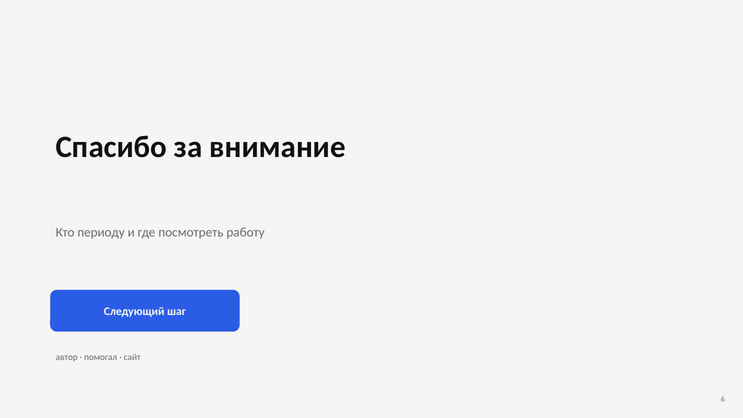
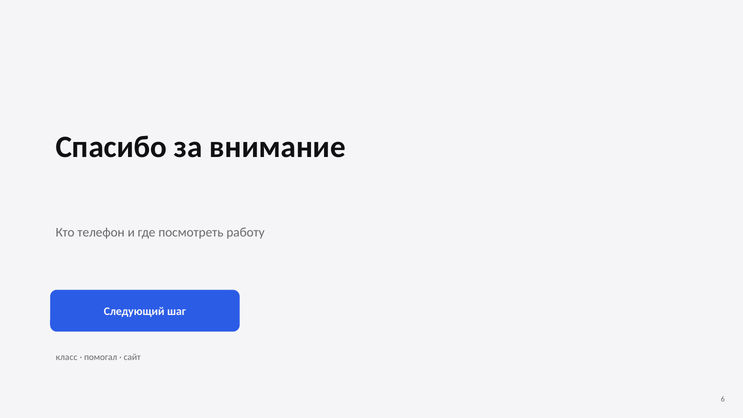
периоду: периоду -> телефон (101, 232)
автор: автор -> класс (67, 357)
